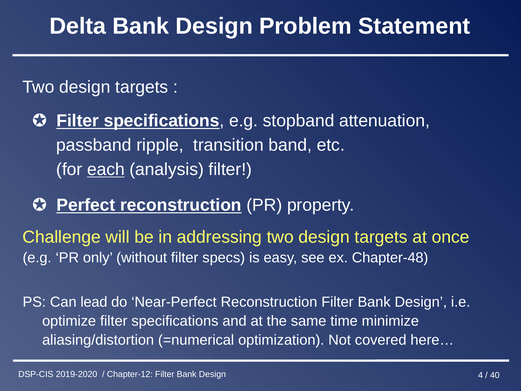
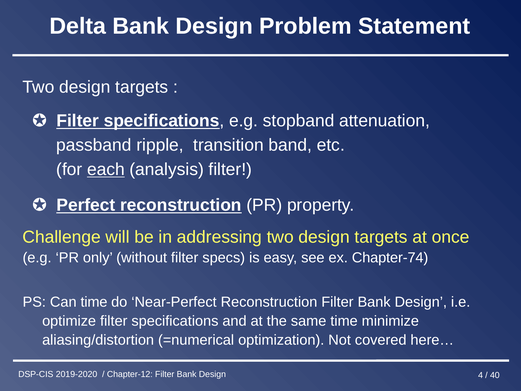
Chapter-48: Chapter-48 -> Chapter-74 (390, 257)
Can lead: lead -> time (94, 302)
